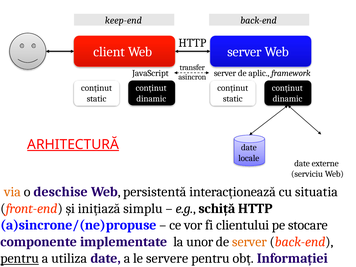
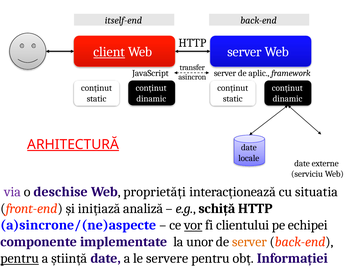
keep-end: keep-end -> itself-end (123, 20)
client underline: none -> present (109, 52)
via colour: orange -> purple (13, 192)
persistentă: persistentă -> proprietăți (155, 192)
simplu: simplu -> analiză (143, 208)
a)sincrone/(ne)propuse: a)sincrone/(ne)propuse -> a)sincrone/(ne)aspecte (78, 225)
vor underline: none -> present (193, 225)
stocare: stocare -> echipei (308, 225)
utiliza: utiliza -> știință (69, 258)
